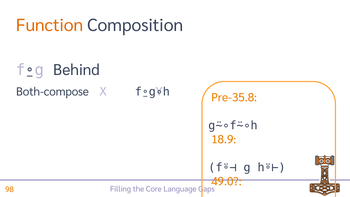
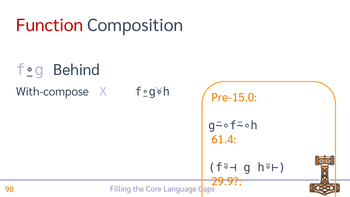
Function colour: orange -> red (50, 25)
Both-compose: Both-compose -> With-compose (53, 92)
Pre-35.8: Pre-35.8 -> Pre-15.0 (234, 98)
18.9: 18.9 -> 61.4 (224, 140)
49.0: 49.0 -> 29.9 (226, 182)
